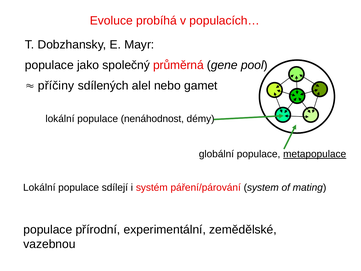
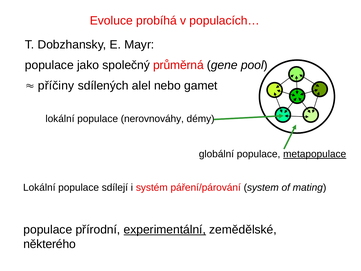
nenáhodnost: nenáhodnost -> nerovnováhy (152, 119)
experimentální underline: none -> present (165, 229)
vazebnou: vazebnou -> některého (50, 244)
